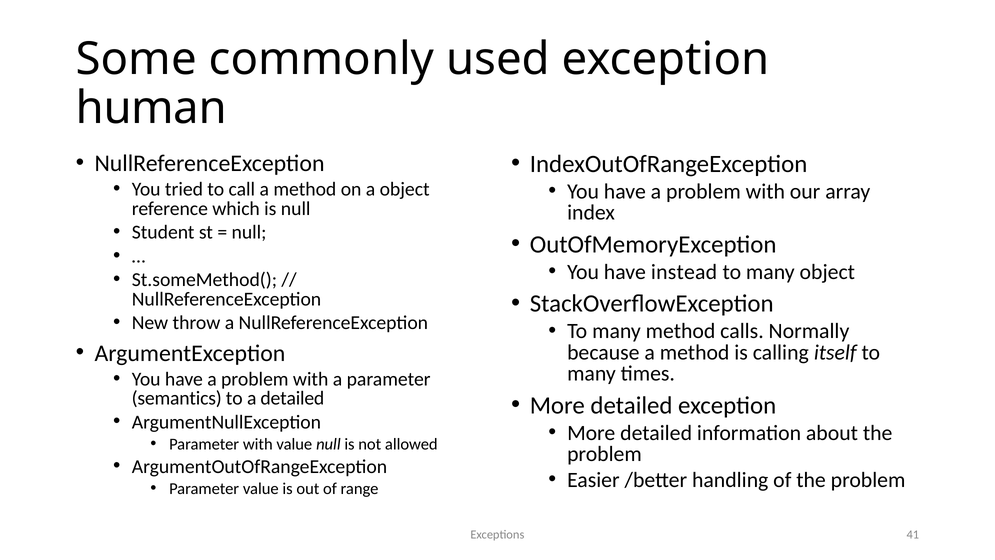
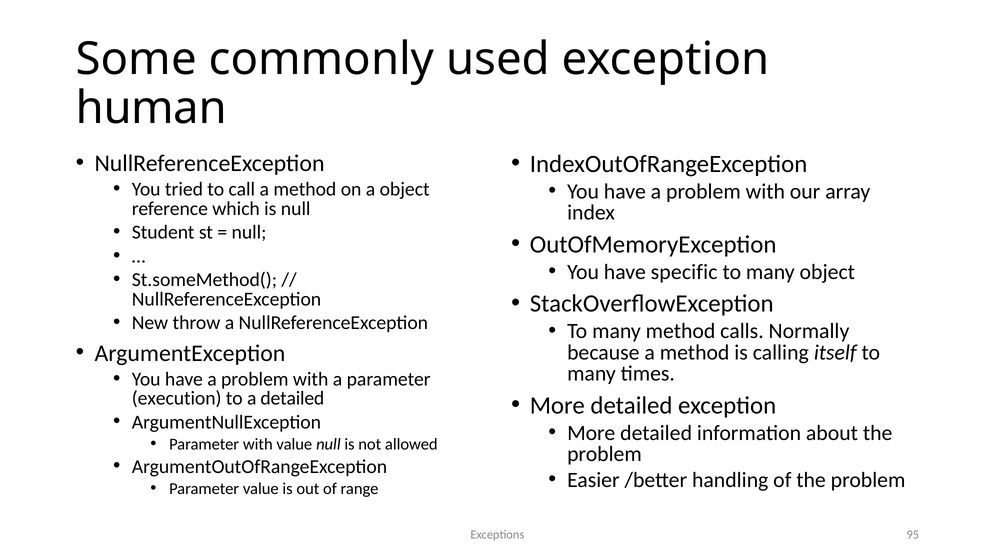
instead: instead -> specific (684, 272)
semantics: semantics -> execution (177, 398)
41: 41 -> 95 (913, 534)
